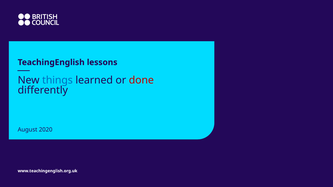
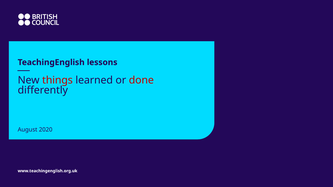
things colour: blue -> red (57, 80)
